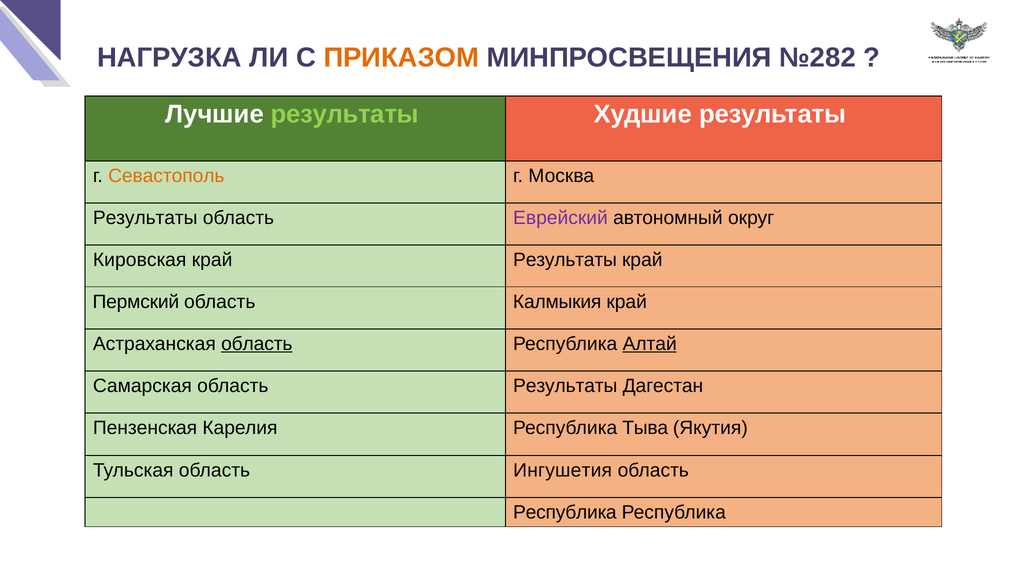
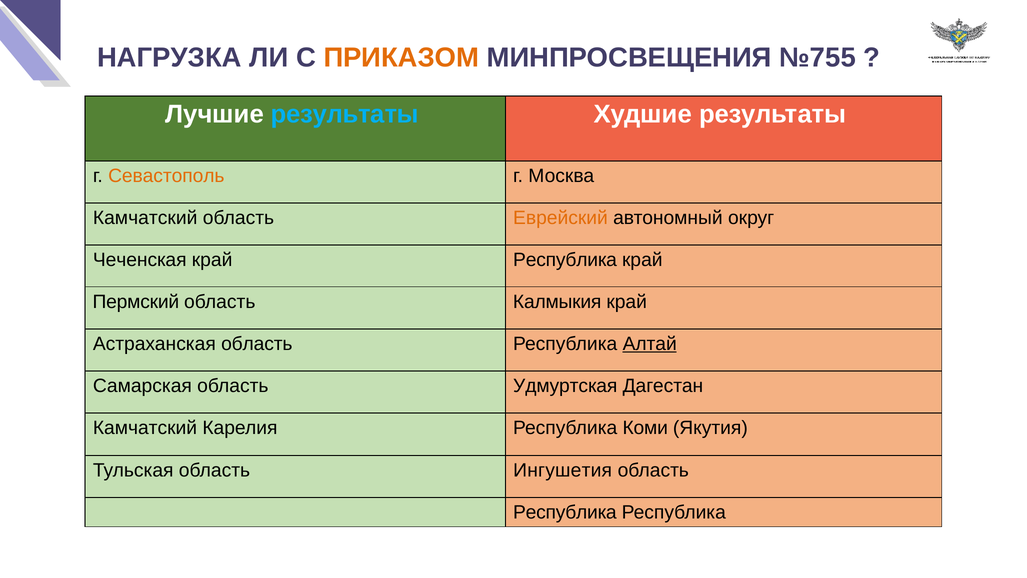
№282: №282 -> №755 (818, 58)
результаты colour: light green -> light blue (345, 114)
Результаты: Результаты -> Камчатский (145, 218)
Еврейский colour: purple -> orange (560, 218)
Кировская: Кировская -> Чеченская (140, 260)
край Результаты: Результаты -> Республика (565, 260)
область underline: present -> none (257, 344)
область Результаты: Результаты -> Удмуртская (565, 386)
Пензенская: Пензенская -> Камчатский (145, 428)
Тыва: Тыва -> Коми (645, 428)
